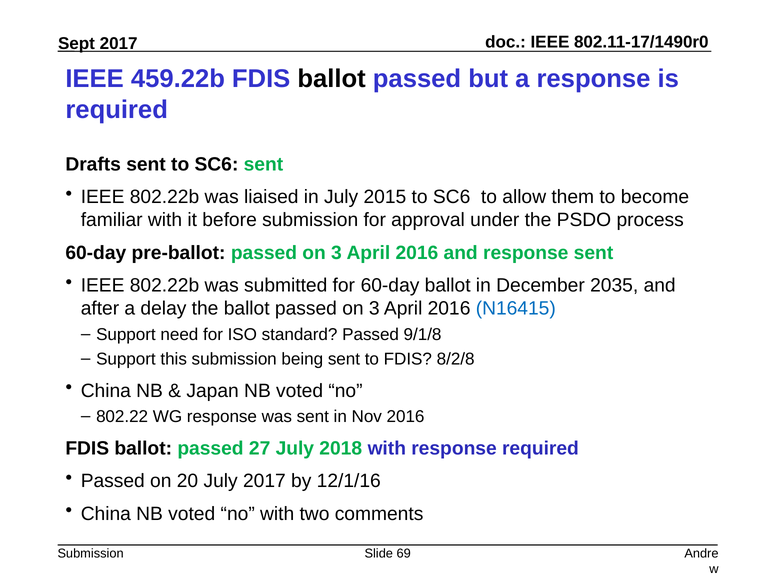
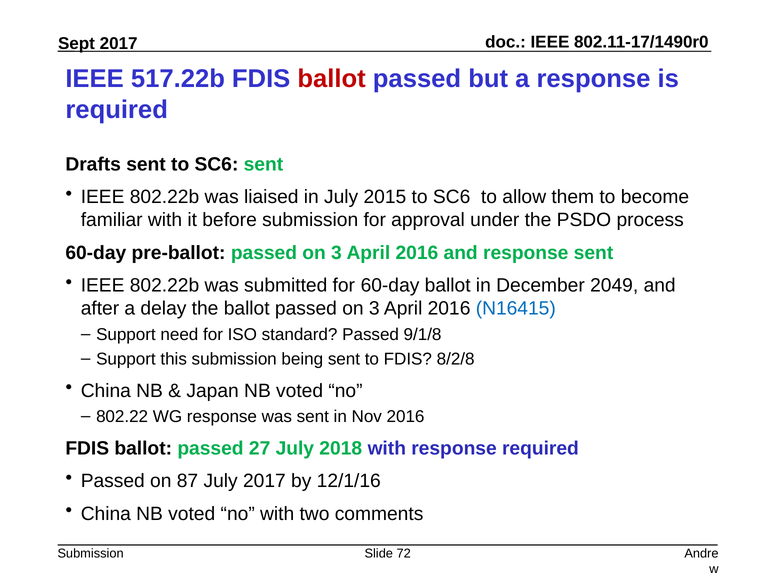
459.22b: 459.22b -> 517.22b (178, 79)
ballot colour: black -> red (332, 79)
2035: 2035 -> 2049 (614, 285)
20: 20 -> 87 (187, 481)
69: 69 -> 72 (404, 553)
